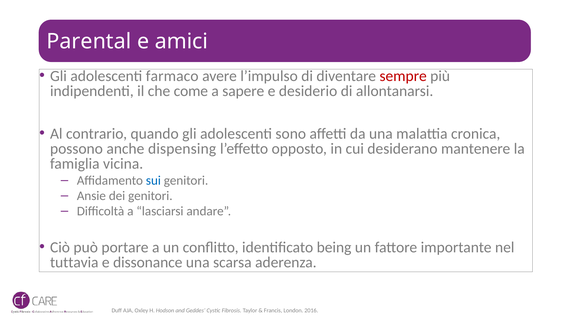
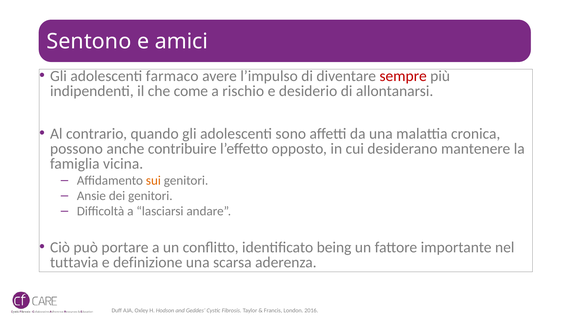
Parental: Parental -> Sentono (89, 41)
sapere: sapere -> rischio (243, 91)
dispensing: dispensing -> contribuire (182, 149)
sui colour: blue -> orange (153, 180)
dissonance: dissonance -> definizione (148, 262)
